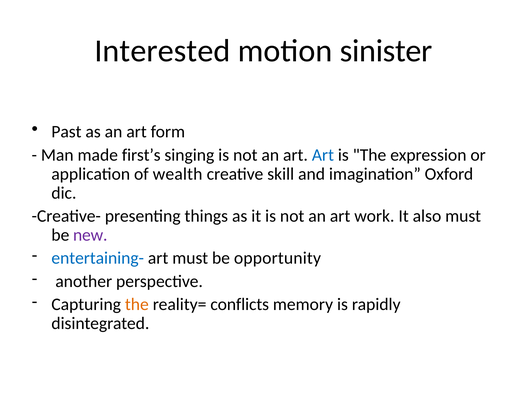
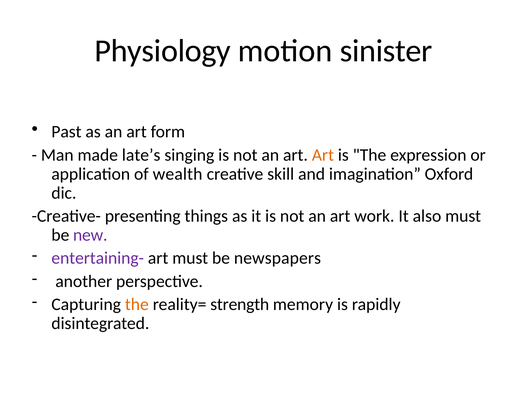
Interested: Interested -> Physiology (163, 51)
first’s: first’s -> late’s (141, 155)
Art colour: blue -> orange (323, 155)
entertaining- colour: blue -> purple (98, 258)
opportunity: opportunity -> newspapers (277, 258)
conflicts: conflicts -> strength (240, 305)
